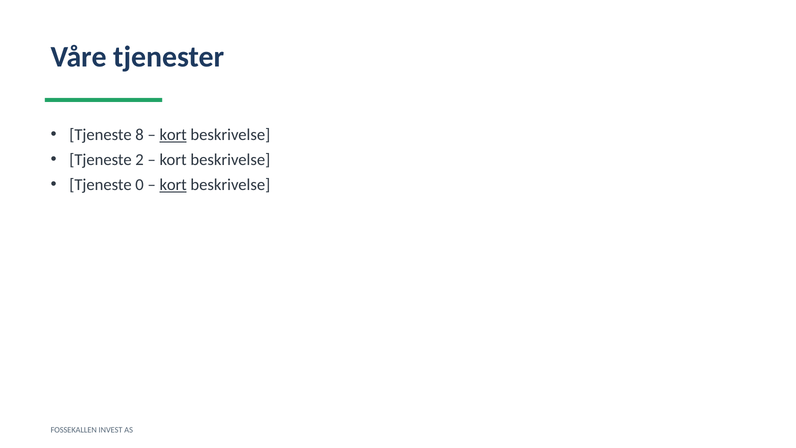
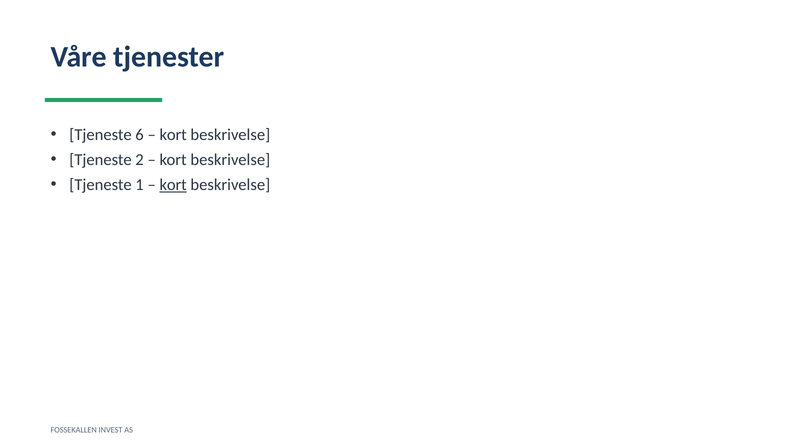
8: 8 -> 6 (140, 135)
kort underline: present -> none (173, 135)
0: 0 -> 1 (140, 185)
